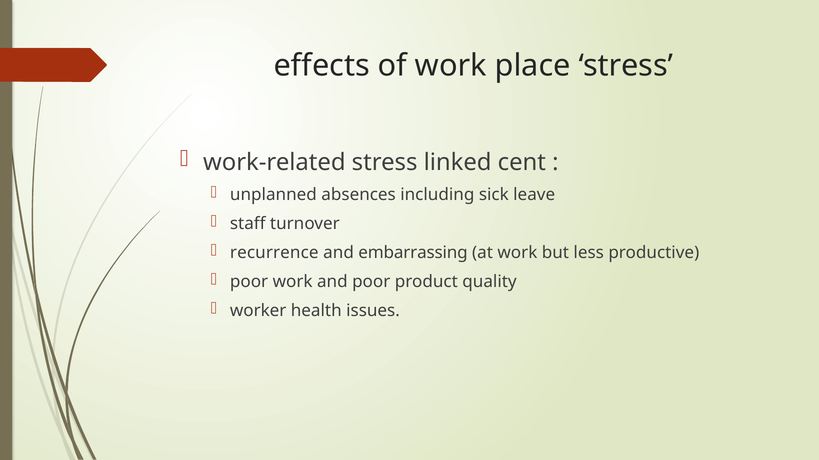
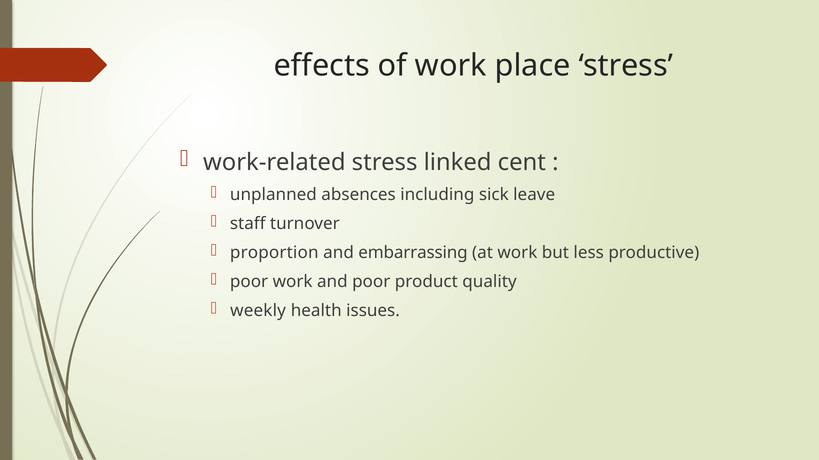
recurrence: recurrence -> proportion (274, 253)
worker: worker -> weekly (258, 311)
